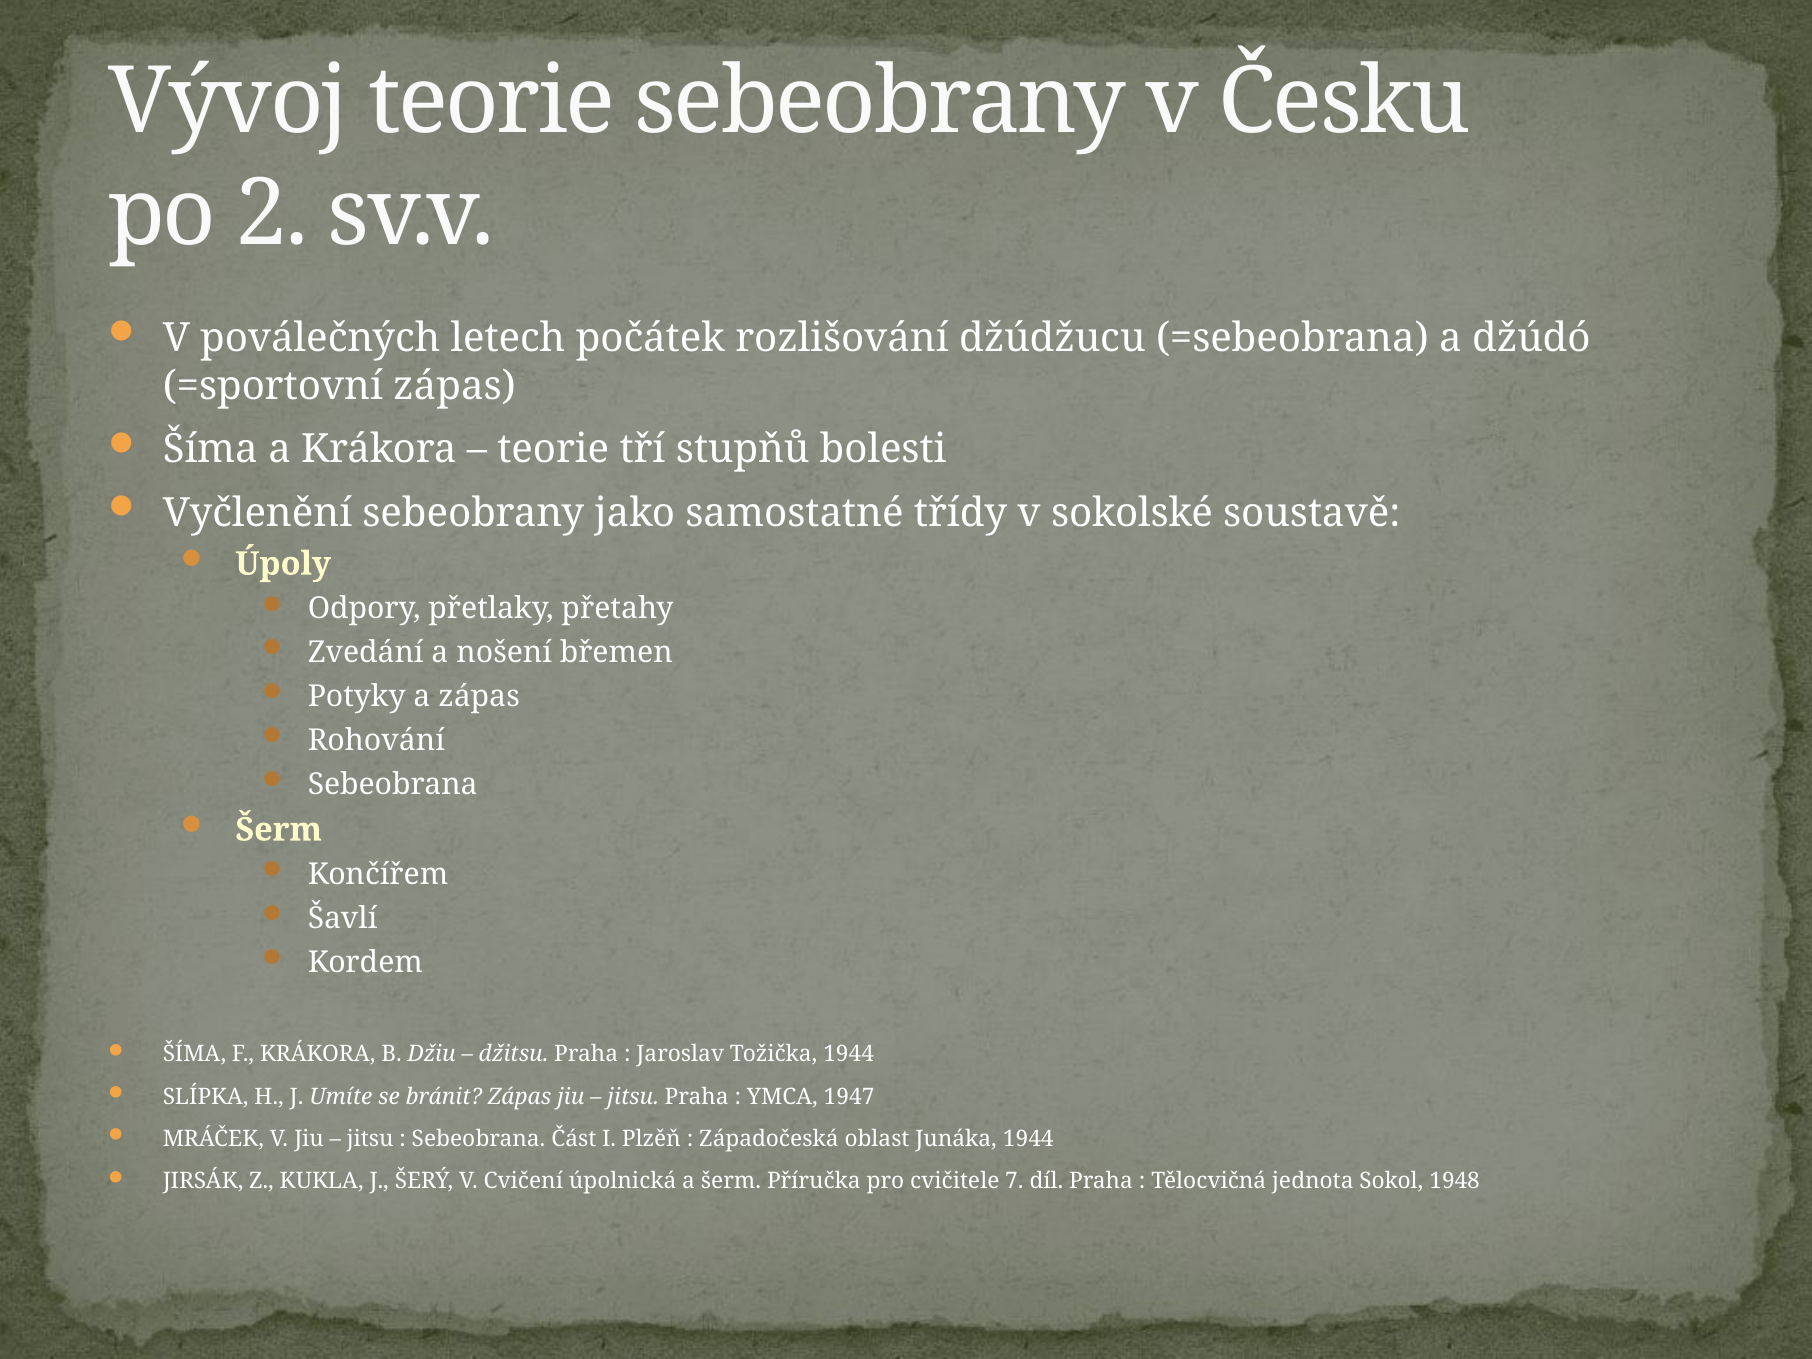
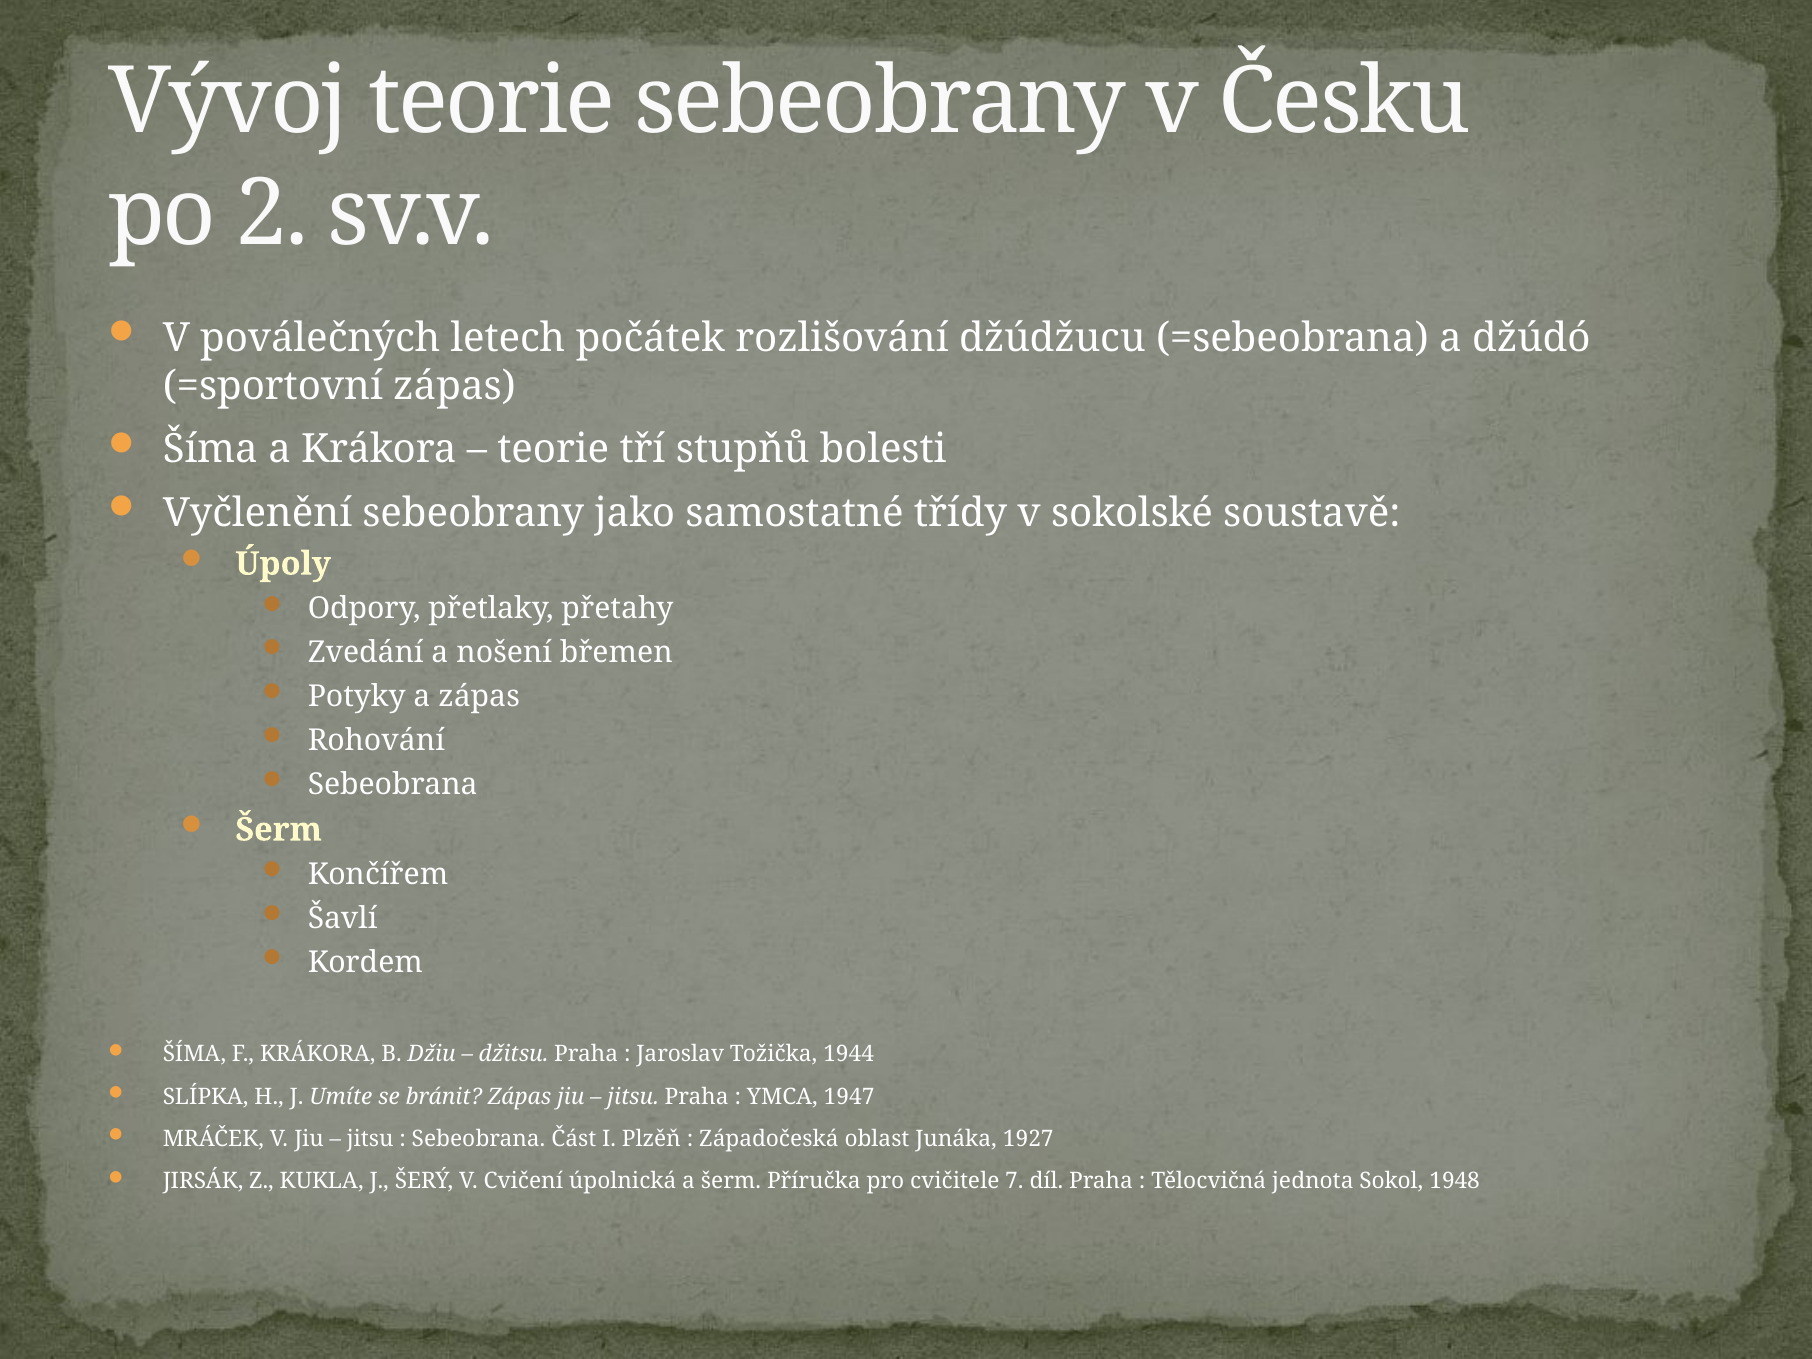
Junáka 1944: 1944 -> 1927 (1028, 1139)
